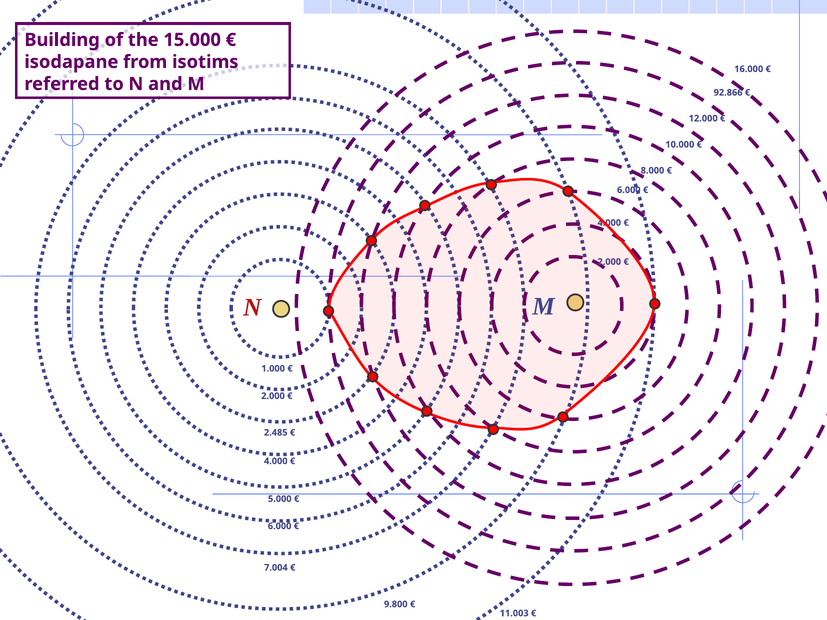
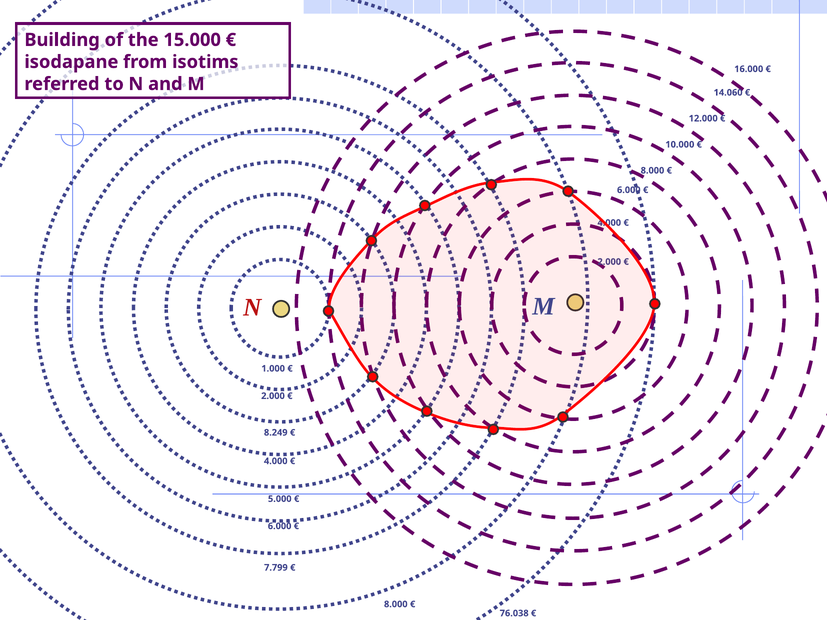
92.866: 92.866 -> 14.060 (728, 93)
2.485: 2.485 -> 8.249 (276, 433)
7.004: 7.004 -> 7.799 (276, 568)
9.800: 9.800 -> 8.000 (396, 604)
11.003: 11.003 -> 76.038 (514, 614)
